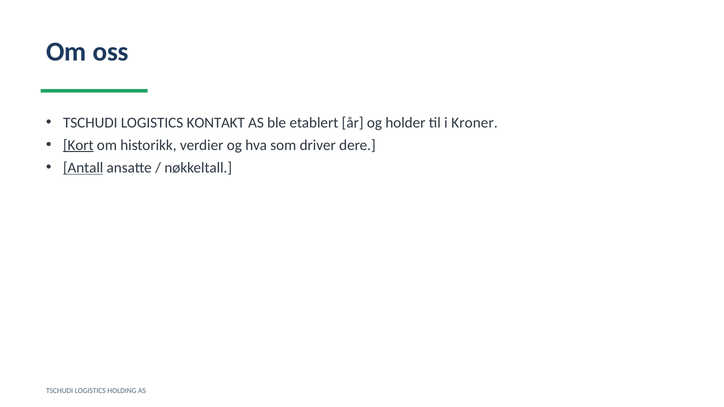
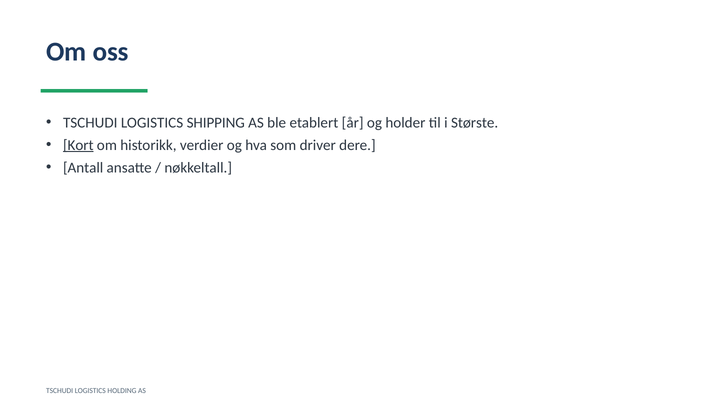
KONTAKT: KONTAKT -> SHIPPING (216, 123)
Kroner: Kroner -> Største (475, 123)
Antall underline: present -> none (83, 168)
